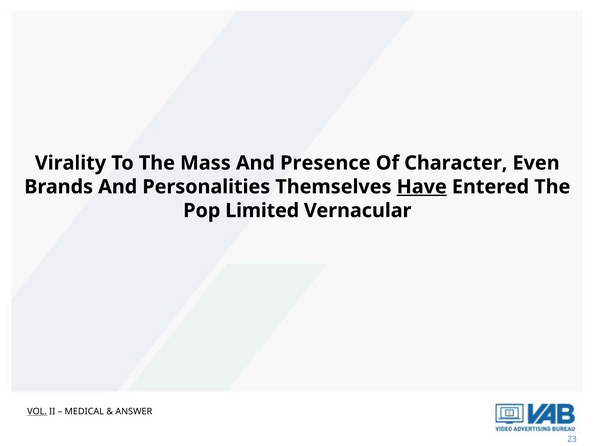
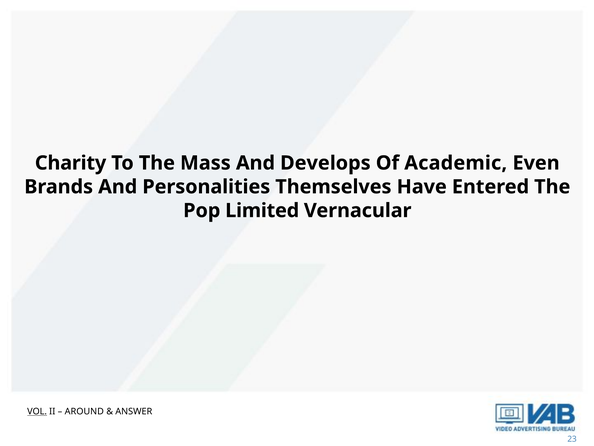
Virality: Virality -> Charity (71, 163)
Presence: Presence -> Develops (325, 163)
Character: Character -> Academic (456, 163)
Have underline: present -> none (422, 187)
MEDICAL: MEDICAL -> AROUND (84, 411)
